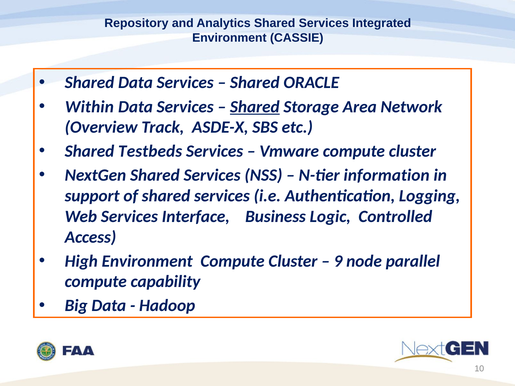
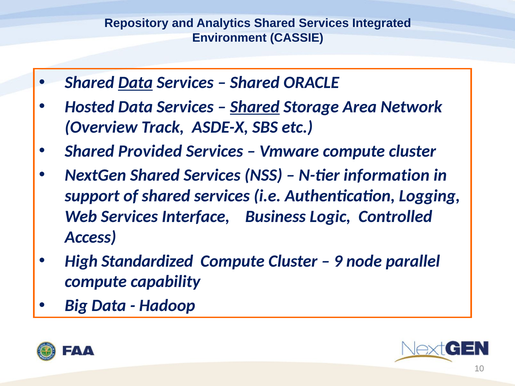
Data underline: none -> present (135, 83)
Within: Within -> Hosted (90, 107)
Testbeds: Testbeds -> Provided (150, 151)
High Environment: Environment -> Standardized (147, 261)
